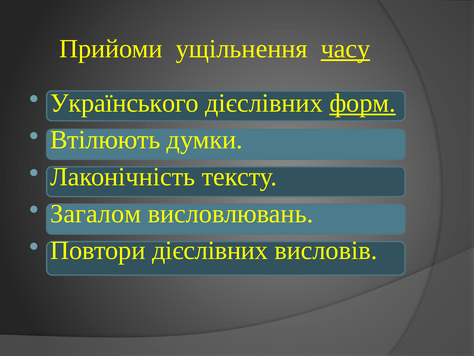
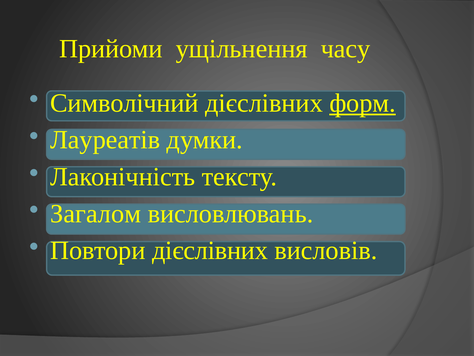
часу underline: present -> none (345, 49)
Українського: Українського -> Символічний (124, 103)
Втілюють: Втілюють -> Лауреатів (105, 140)
